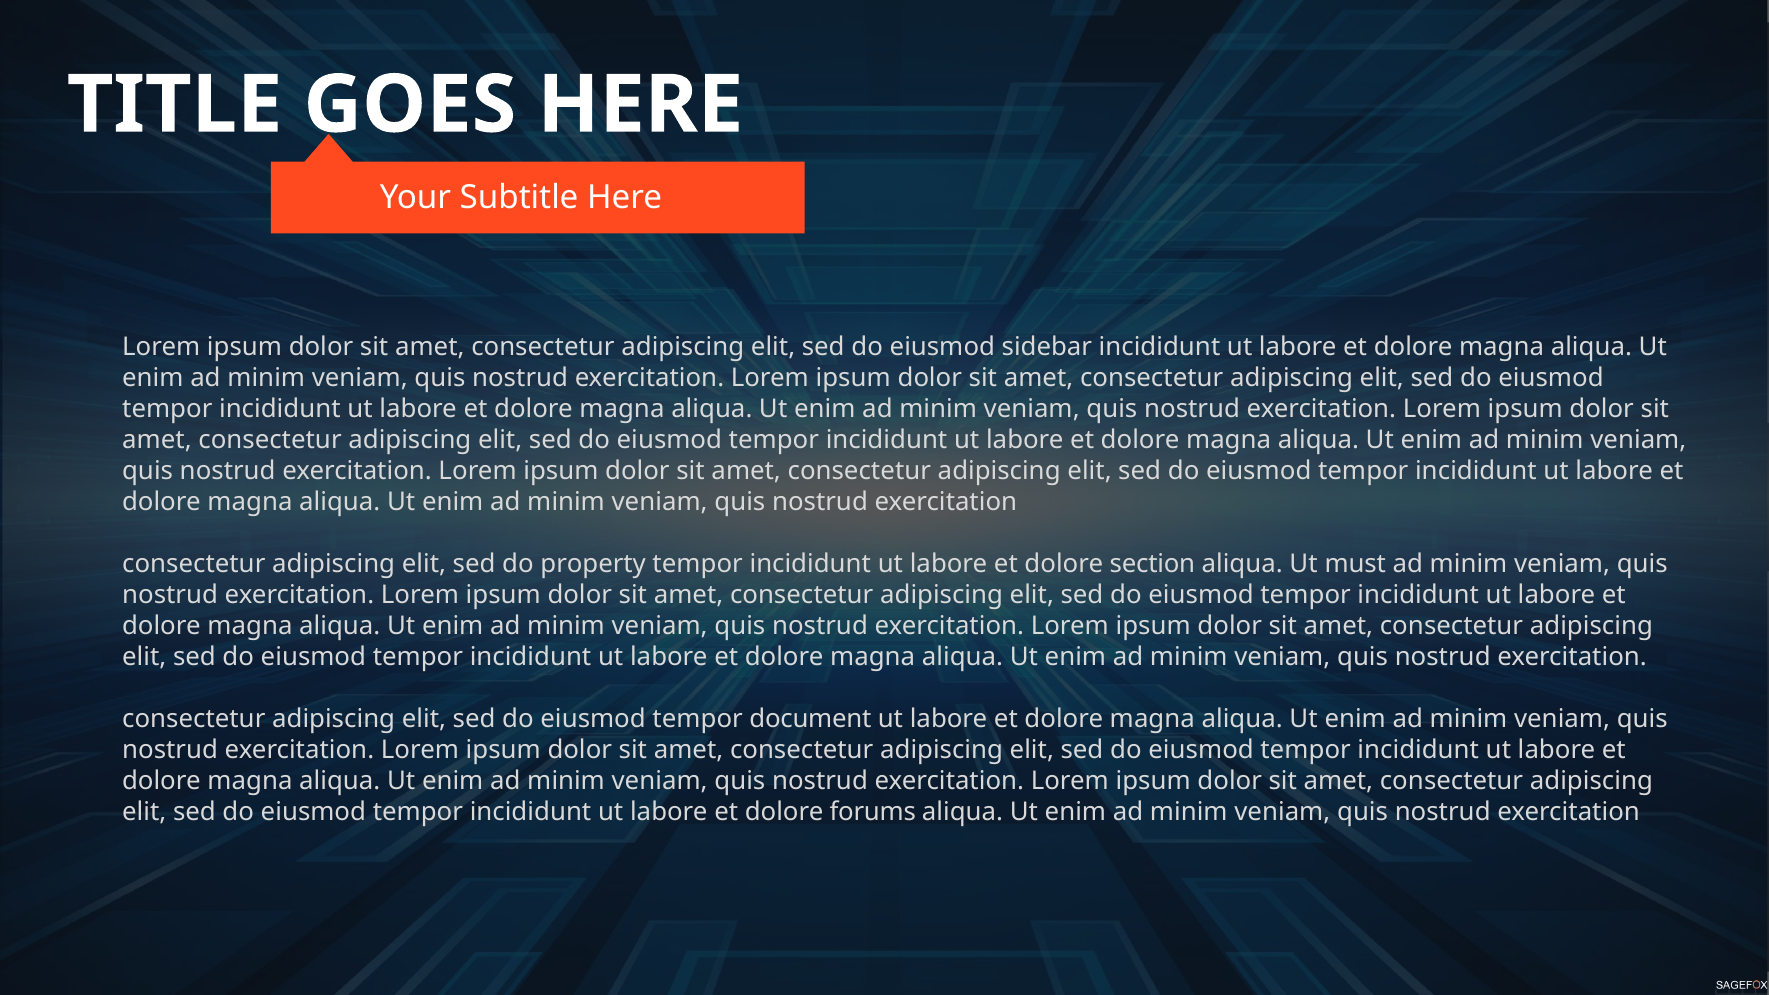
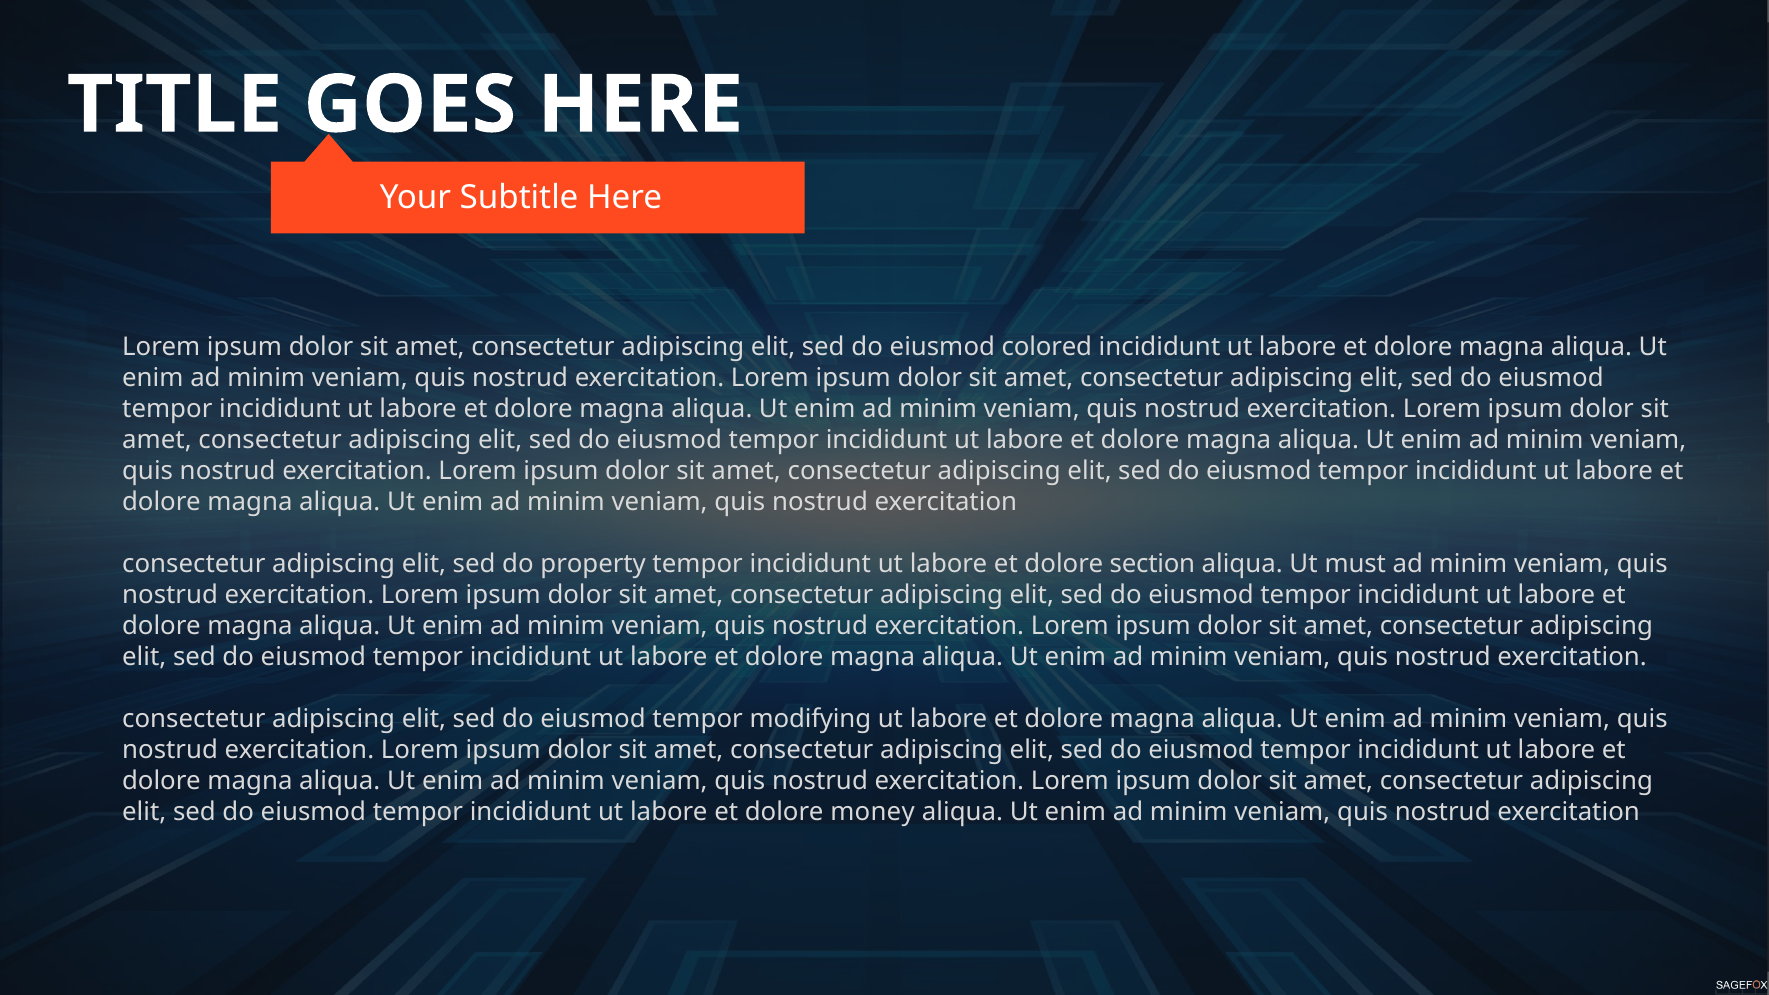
sidebar: sidebar -> colored (1047, 347)
document: document -> modifying (810, 719)
forums: forums -> money (872, 812)
